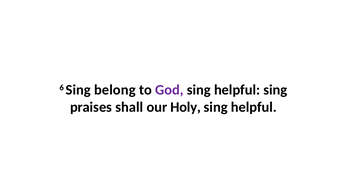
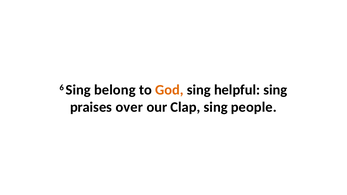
God colour: purple -> orange (169, 90)
shall: shall -> over (129, 107)
Holy: Holy -> Clap (185, 107)
helpful: helpful -> people (254, 107)
